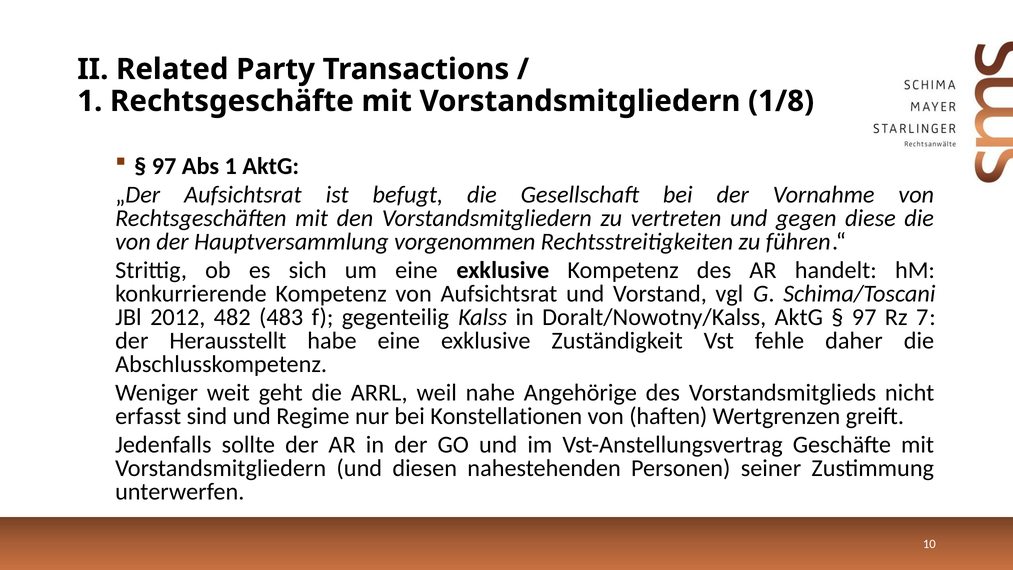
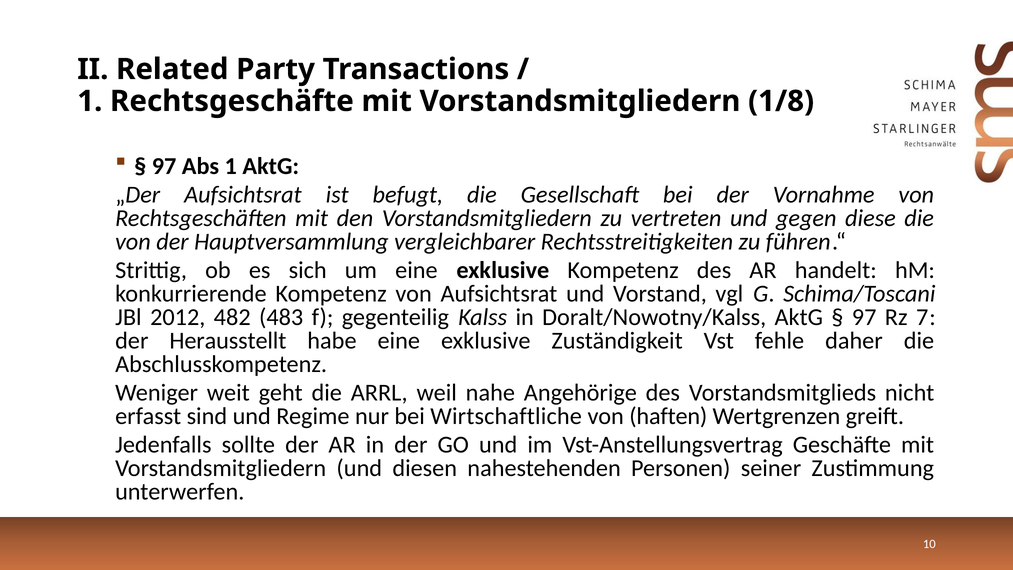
vorgenommen: vorgenommen -> vergleichbarer (465, 242)
Konstellationen: Konstellationen -> Wirtschaftliche (506, 416)
